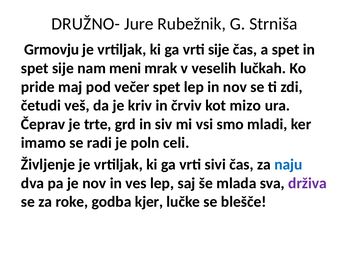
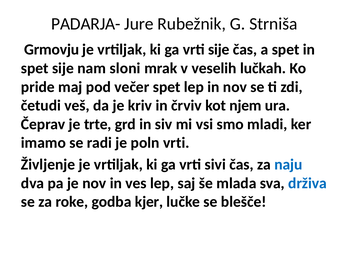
DRUŽNO-: DRUŽNO- -> PADARJA- (86, 24)
meni: meni -> sloni (125, 68)
mizo: mizo -> njem (245, 105)
poln celi: celi -> vrti (176, 143)
drživa colour: purple -> blue (308, 183)
